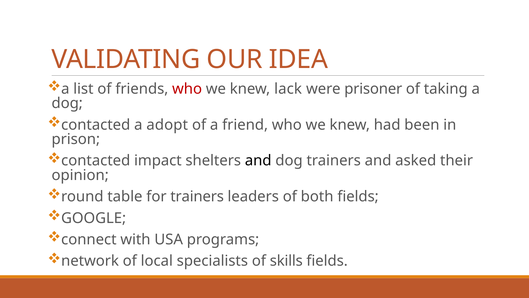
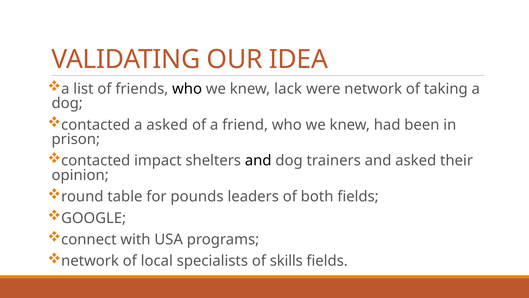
who colour: red -> black (187, 89)
were prisoner: prisoner -> network (373, 89)
a adopt: adopt -> asked (167, 125)
for trainers: trainers -> pounds (197, 196)
